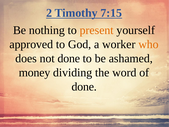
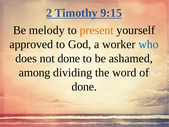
7:15: 7:15 -> 9:15 (111, 13)
nothing: nothing -> melody (47, 30)
who colour: orange -> blue (148, 44)
money: money -> among (35, 72)
